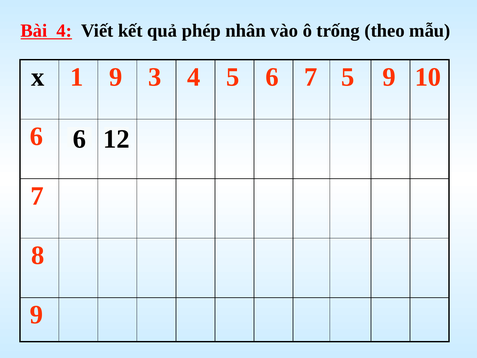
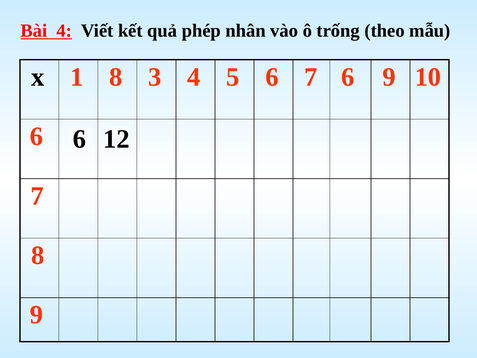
1 9: 9 -> 8 (116, 77)
7 5: 5 -> 6 (348, 77)
